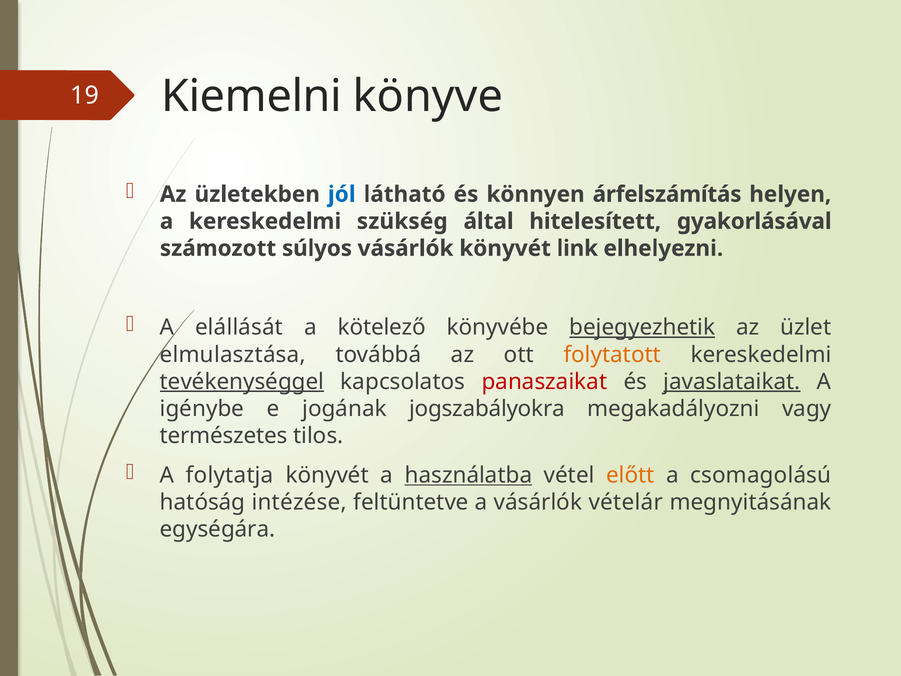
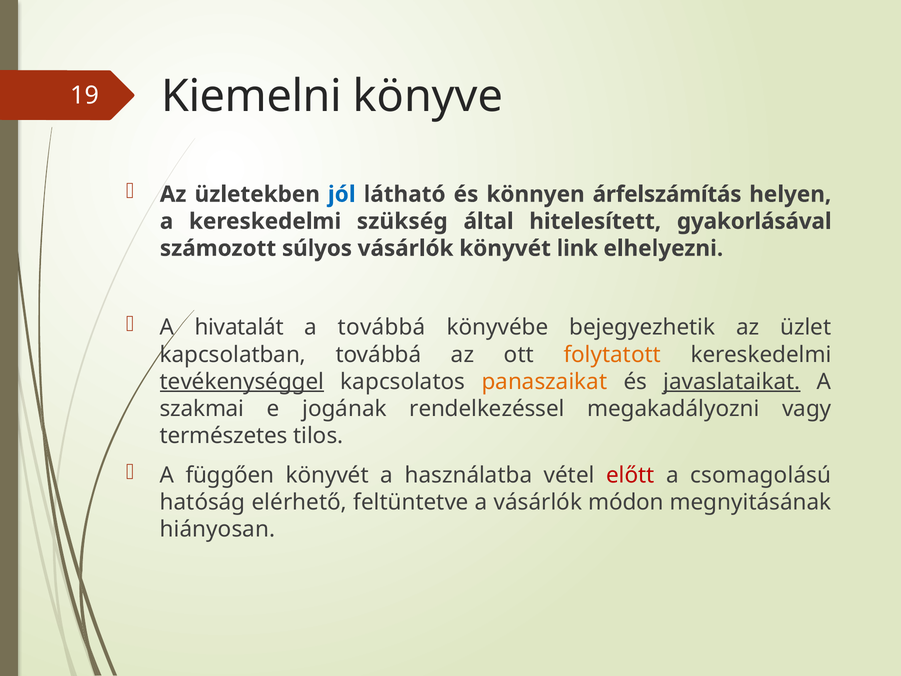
elállását: elállását -> hivatalát (239, 327)
a kötelező: kötelező -> továbbá (382, 327)
bejegyezhetik underline: present -> none (642, 327)
elmulasztása: elmulasztása -> kapcsolatban (233, 354)
panaszaikat colour: red -> orange (544, 381)
igénybe: igénybe -> szakmai (202, 409)
jogszabályokra: jogszabályokra -> rendelkezéssel (487, 409)
folytatja: folytatja -> függően (230, 475)
használatba underline: present -> none (468, 475)
előtt colour: orange -> red (630, 475)
intézése: intézése -> elérhető (299, 502)
vételár: vételár -> módon (626, 502)
egységára: egységára -> hiányosan (217, 529)
